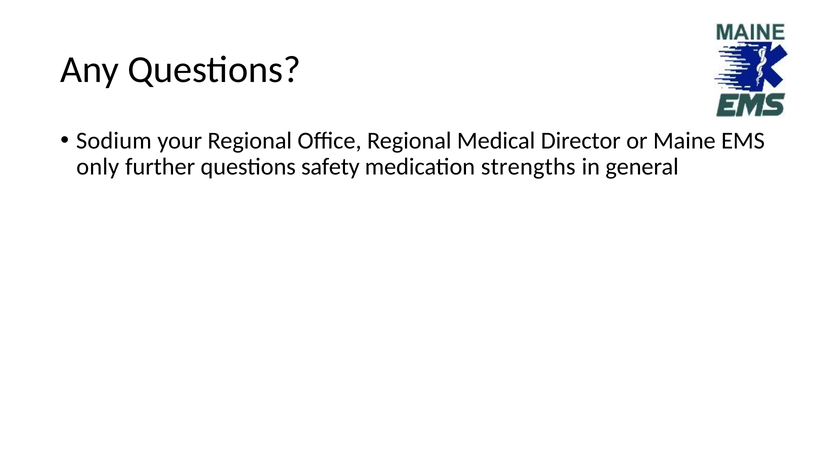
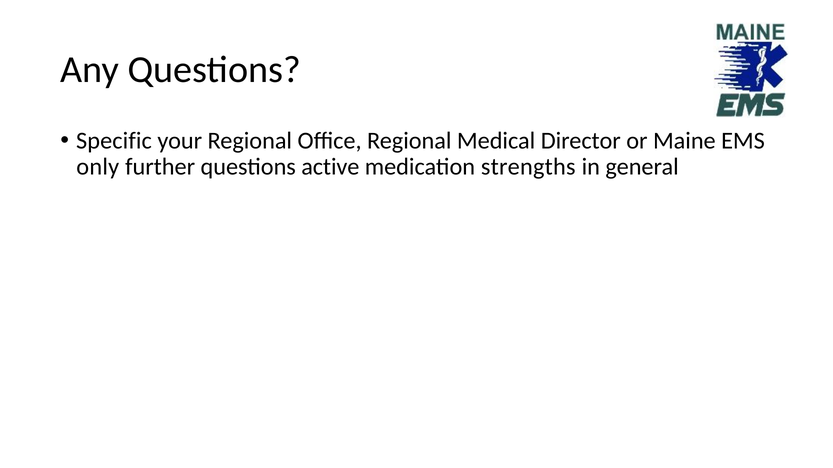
Sodium: Sodium -> Specific (114, 141)
safety: safety -> active (330, 167)
